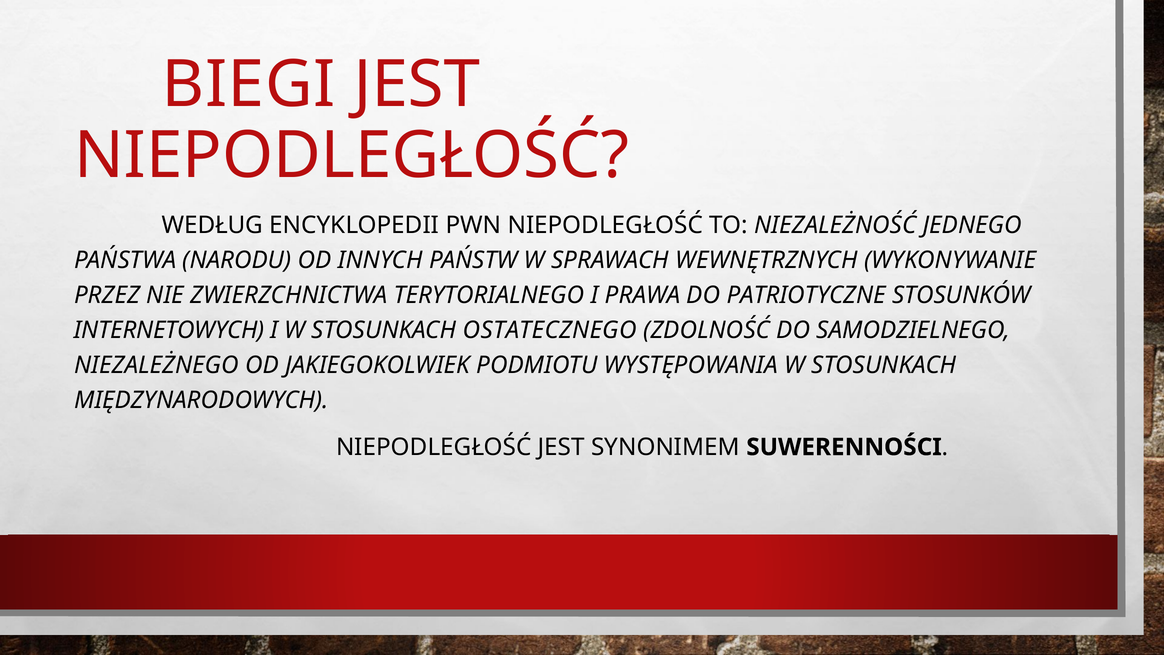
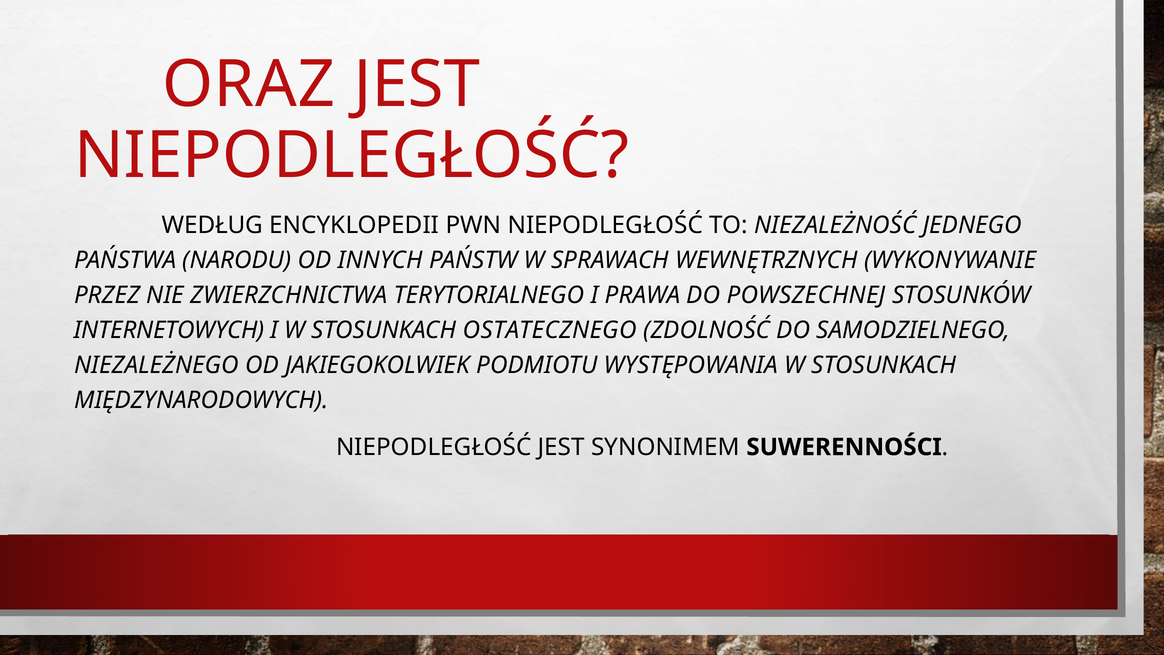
BIEGI: BIEGI -> ORAZ (249, 85)
PATRIOTYCZNE: PATRIOTYCZNE -> POWSZECHNEJ (806, 295)
